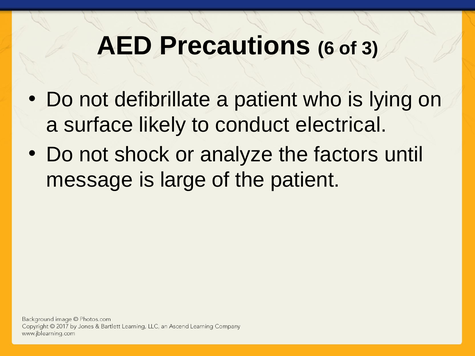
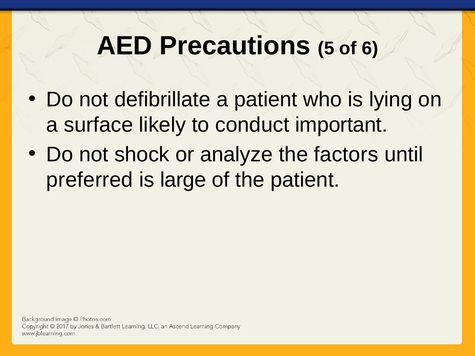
6: 6 -> 5 (326, 48)
3: 3 -> 6 (370, 48)
electrical: electrical -> important (341, 125)
message: message -> preferred (90, 180)
